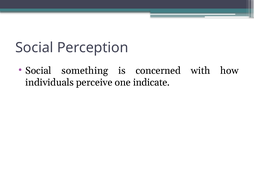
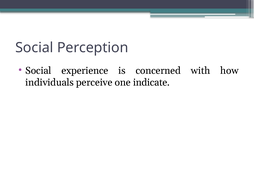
something: something -> experience (85, 70)
